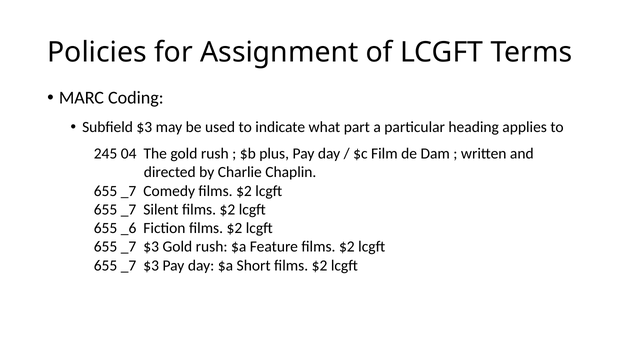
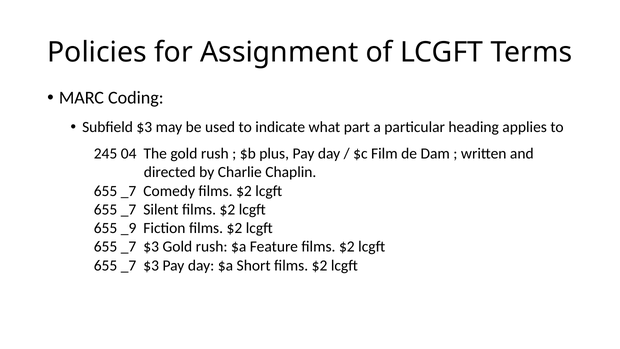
_6: _6 -> _9 (129, 228)
